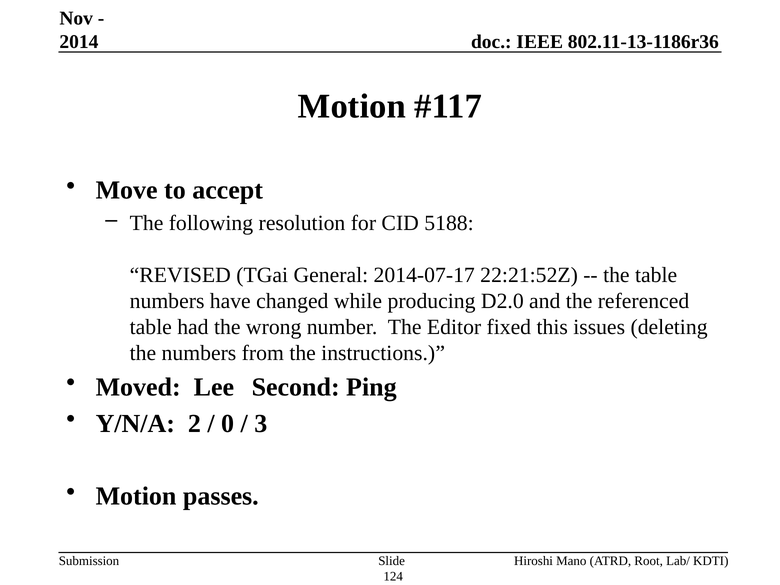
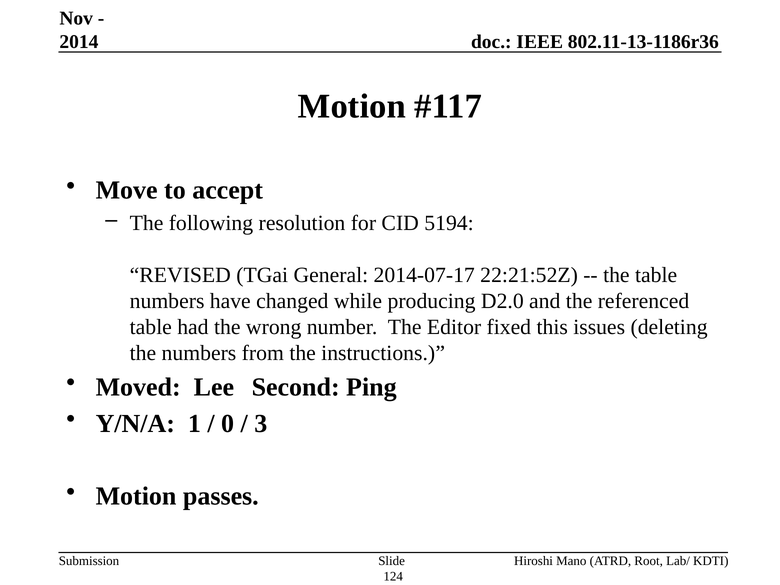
5188: 5188 -> 5194 (449, 223)
2: 2 -> 1 (194, 424)
